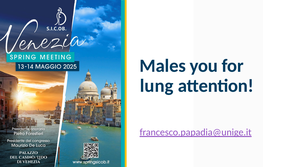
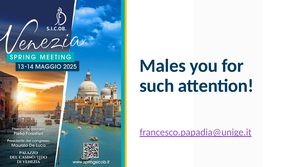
lung: lung -> such (157, 86)
